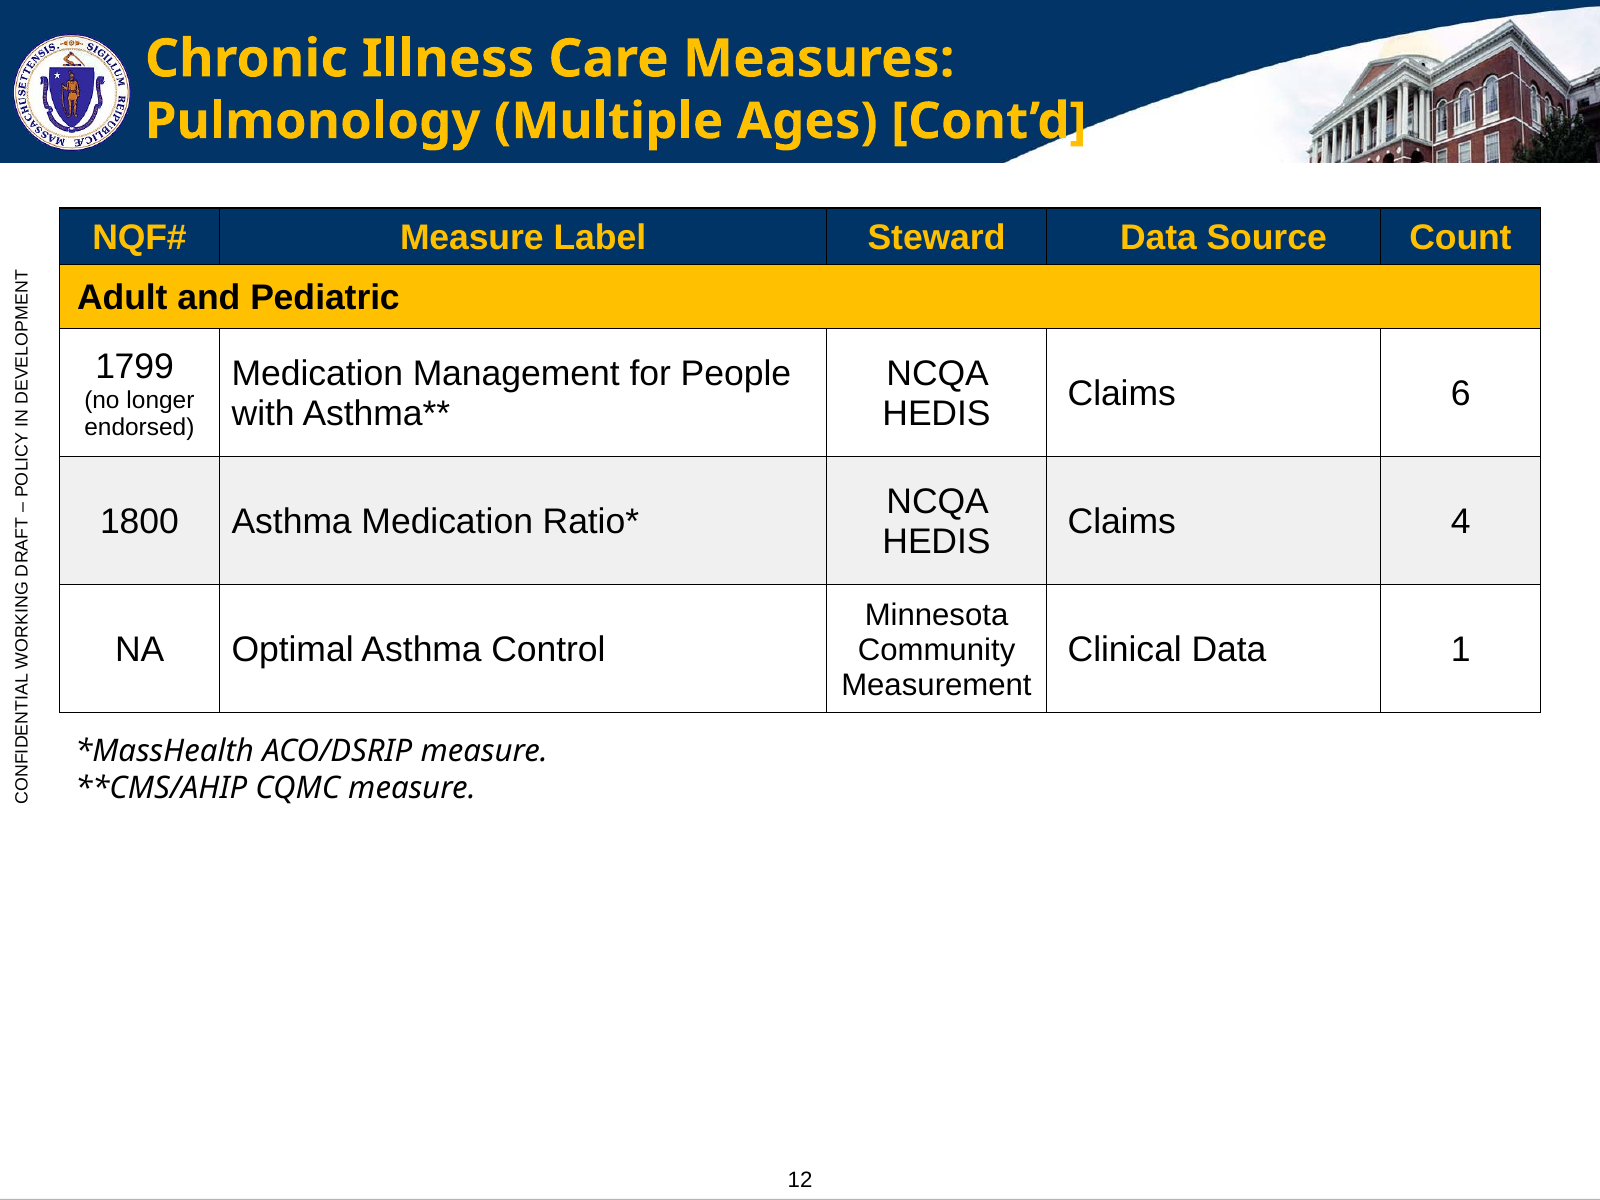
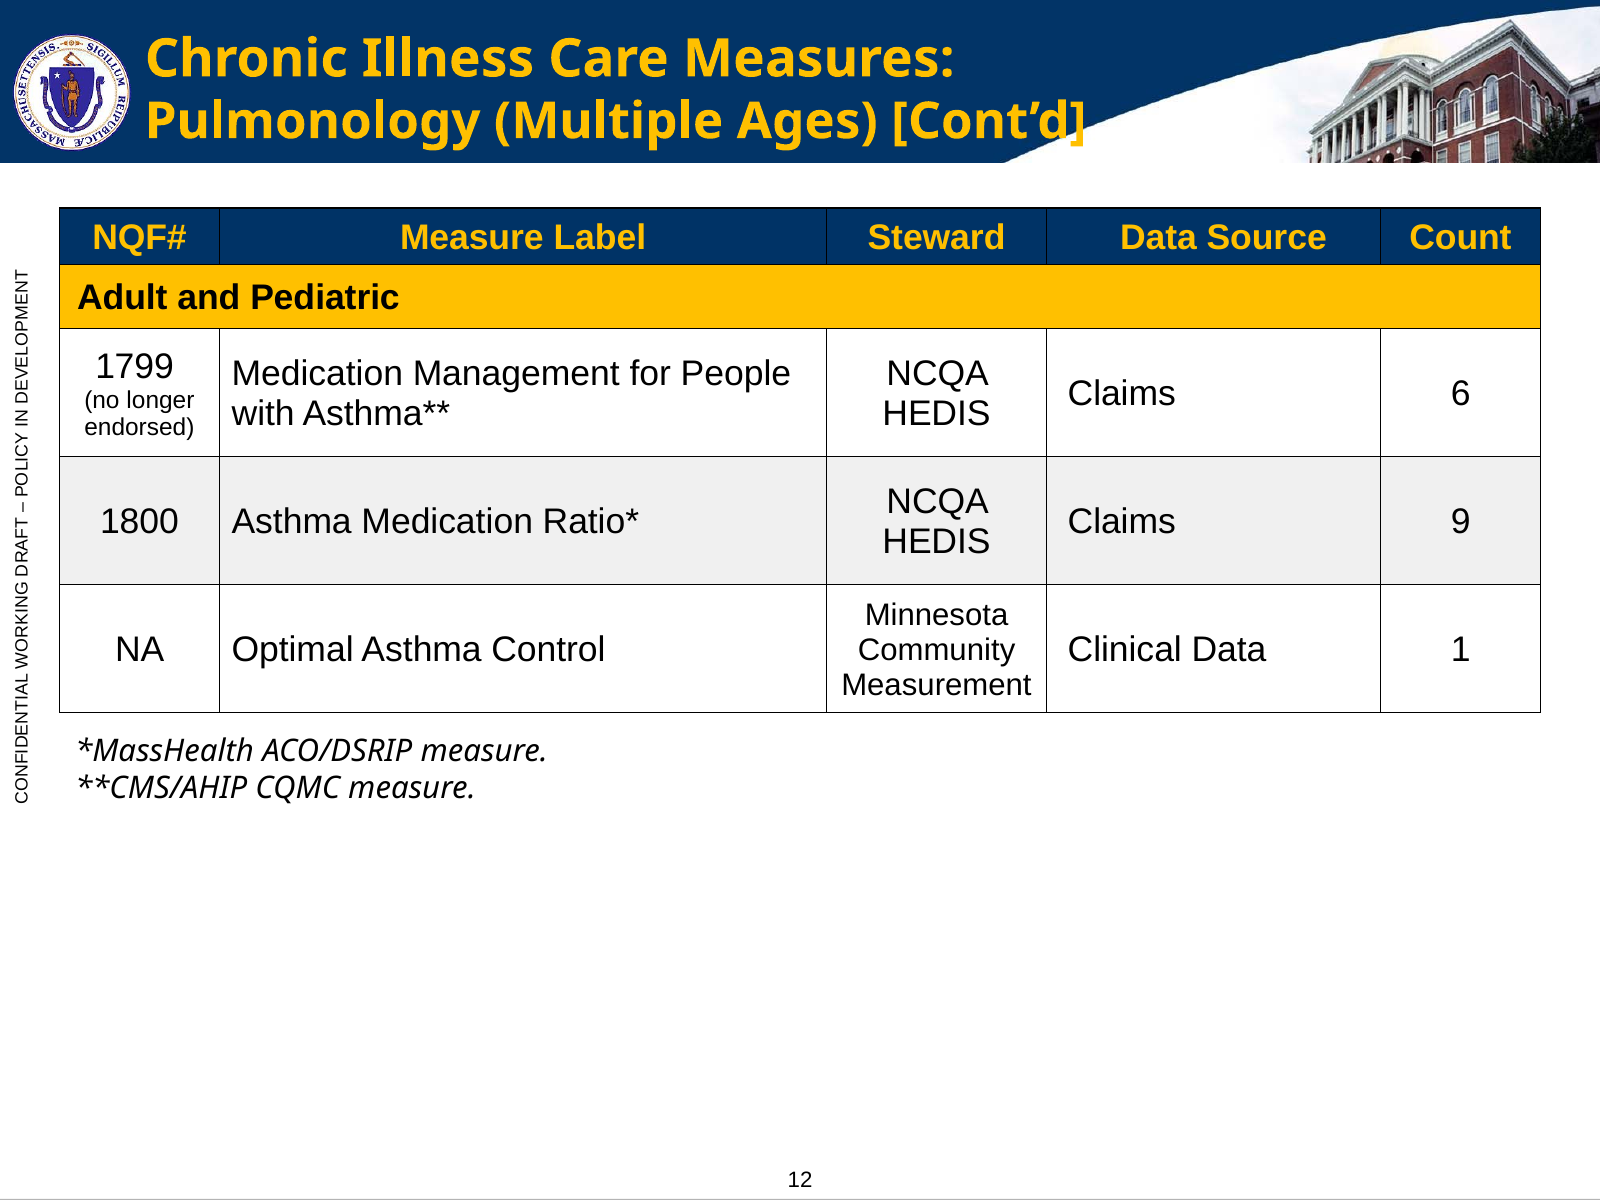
4: 4 -> 9 (1461, 522)
